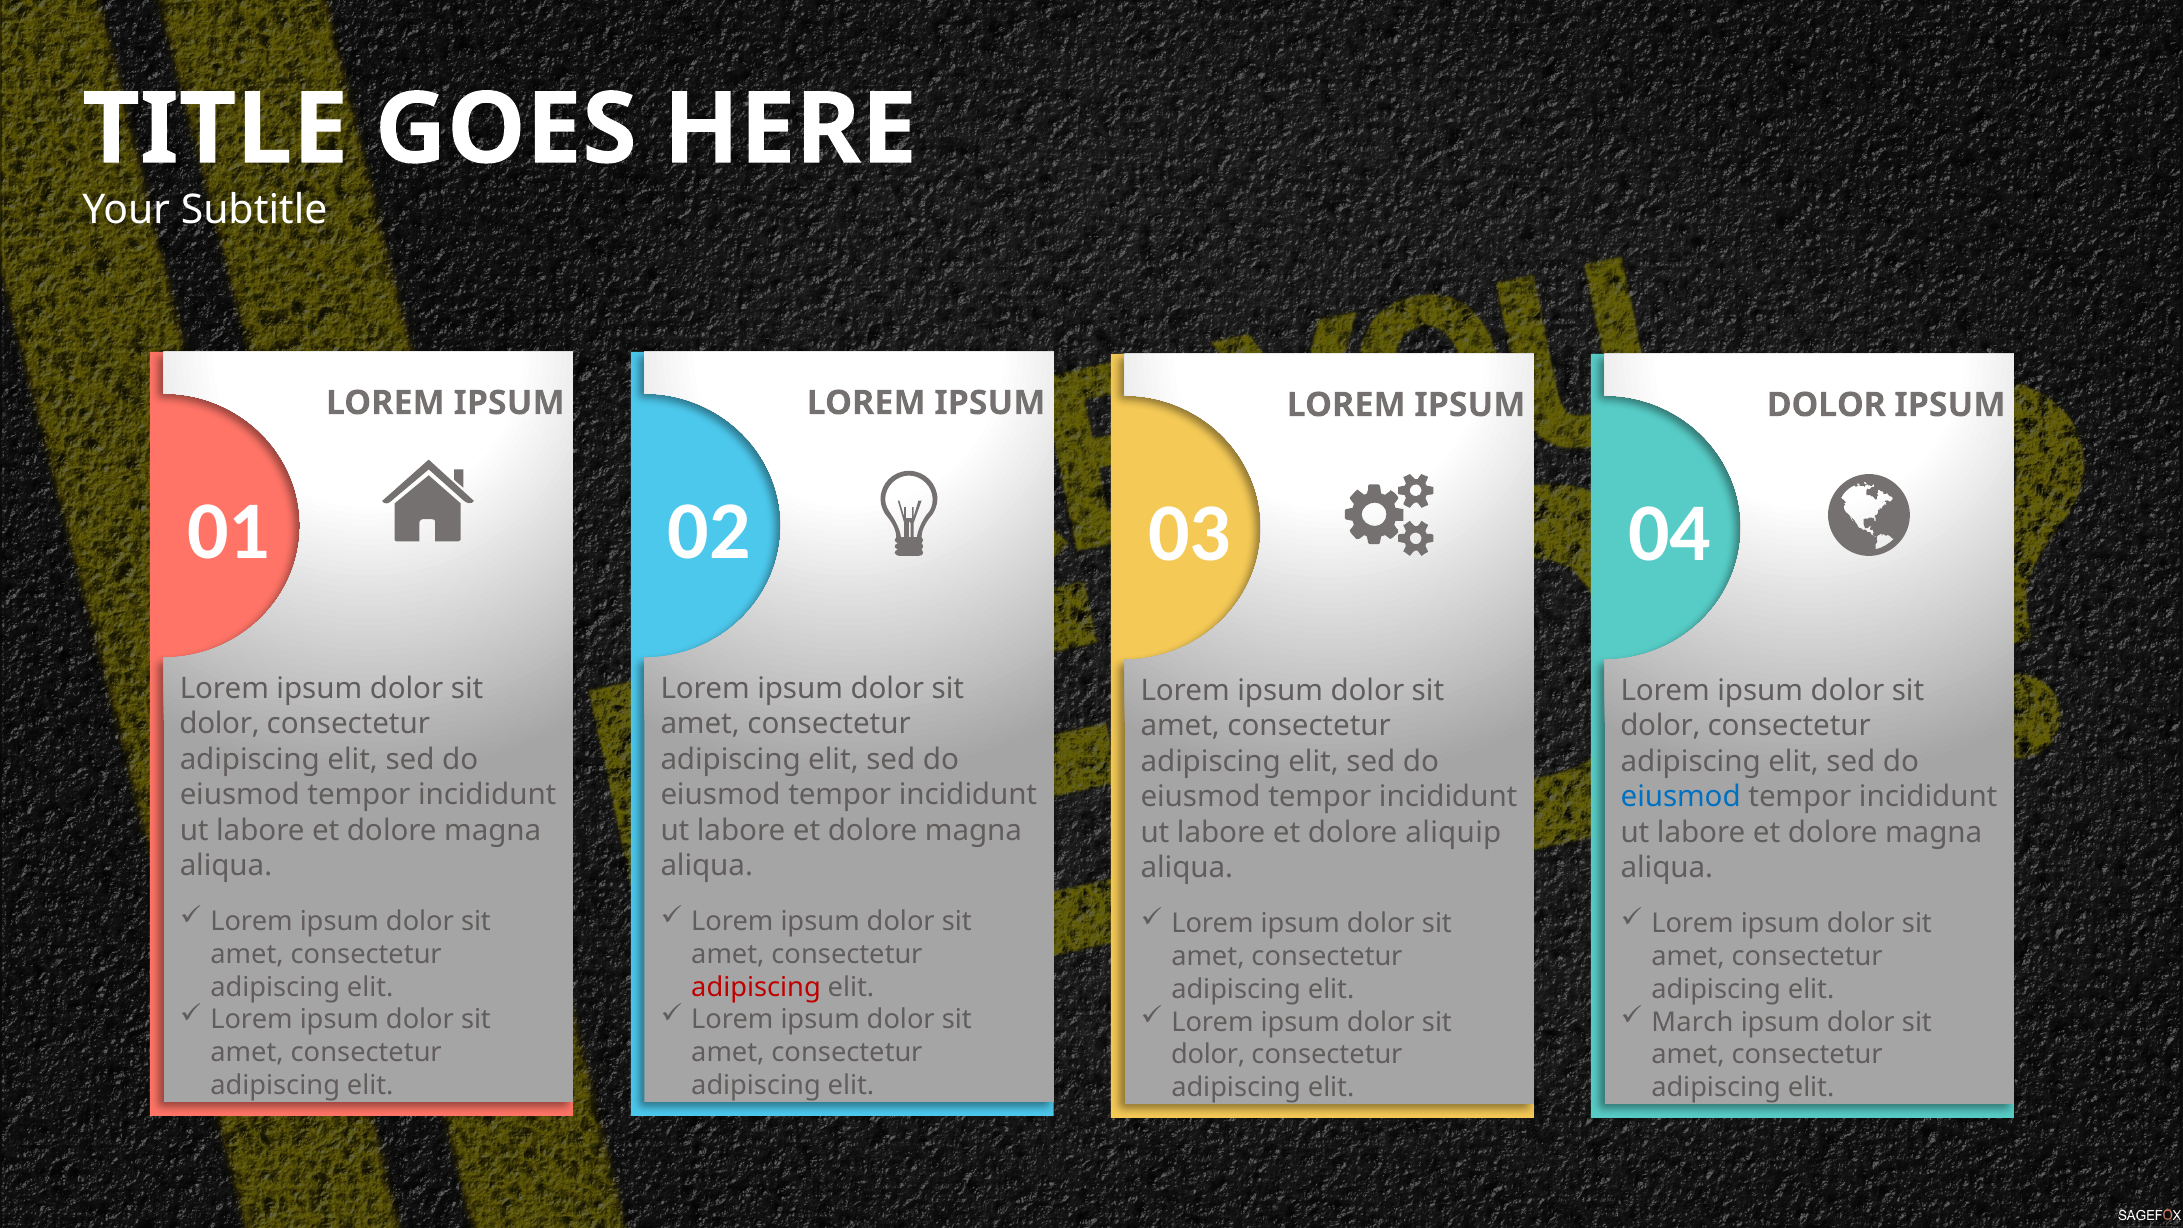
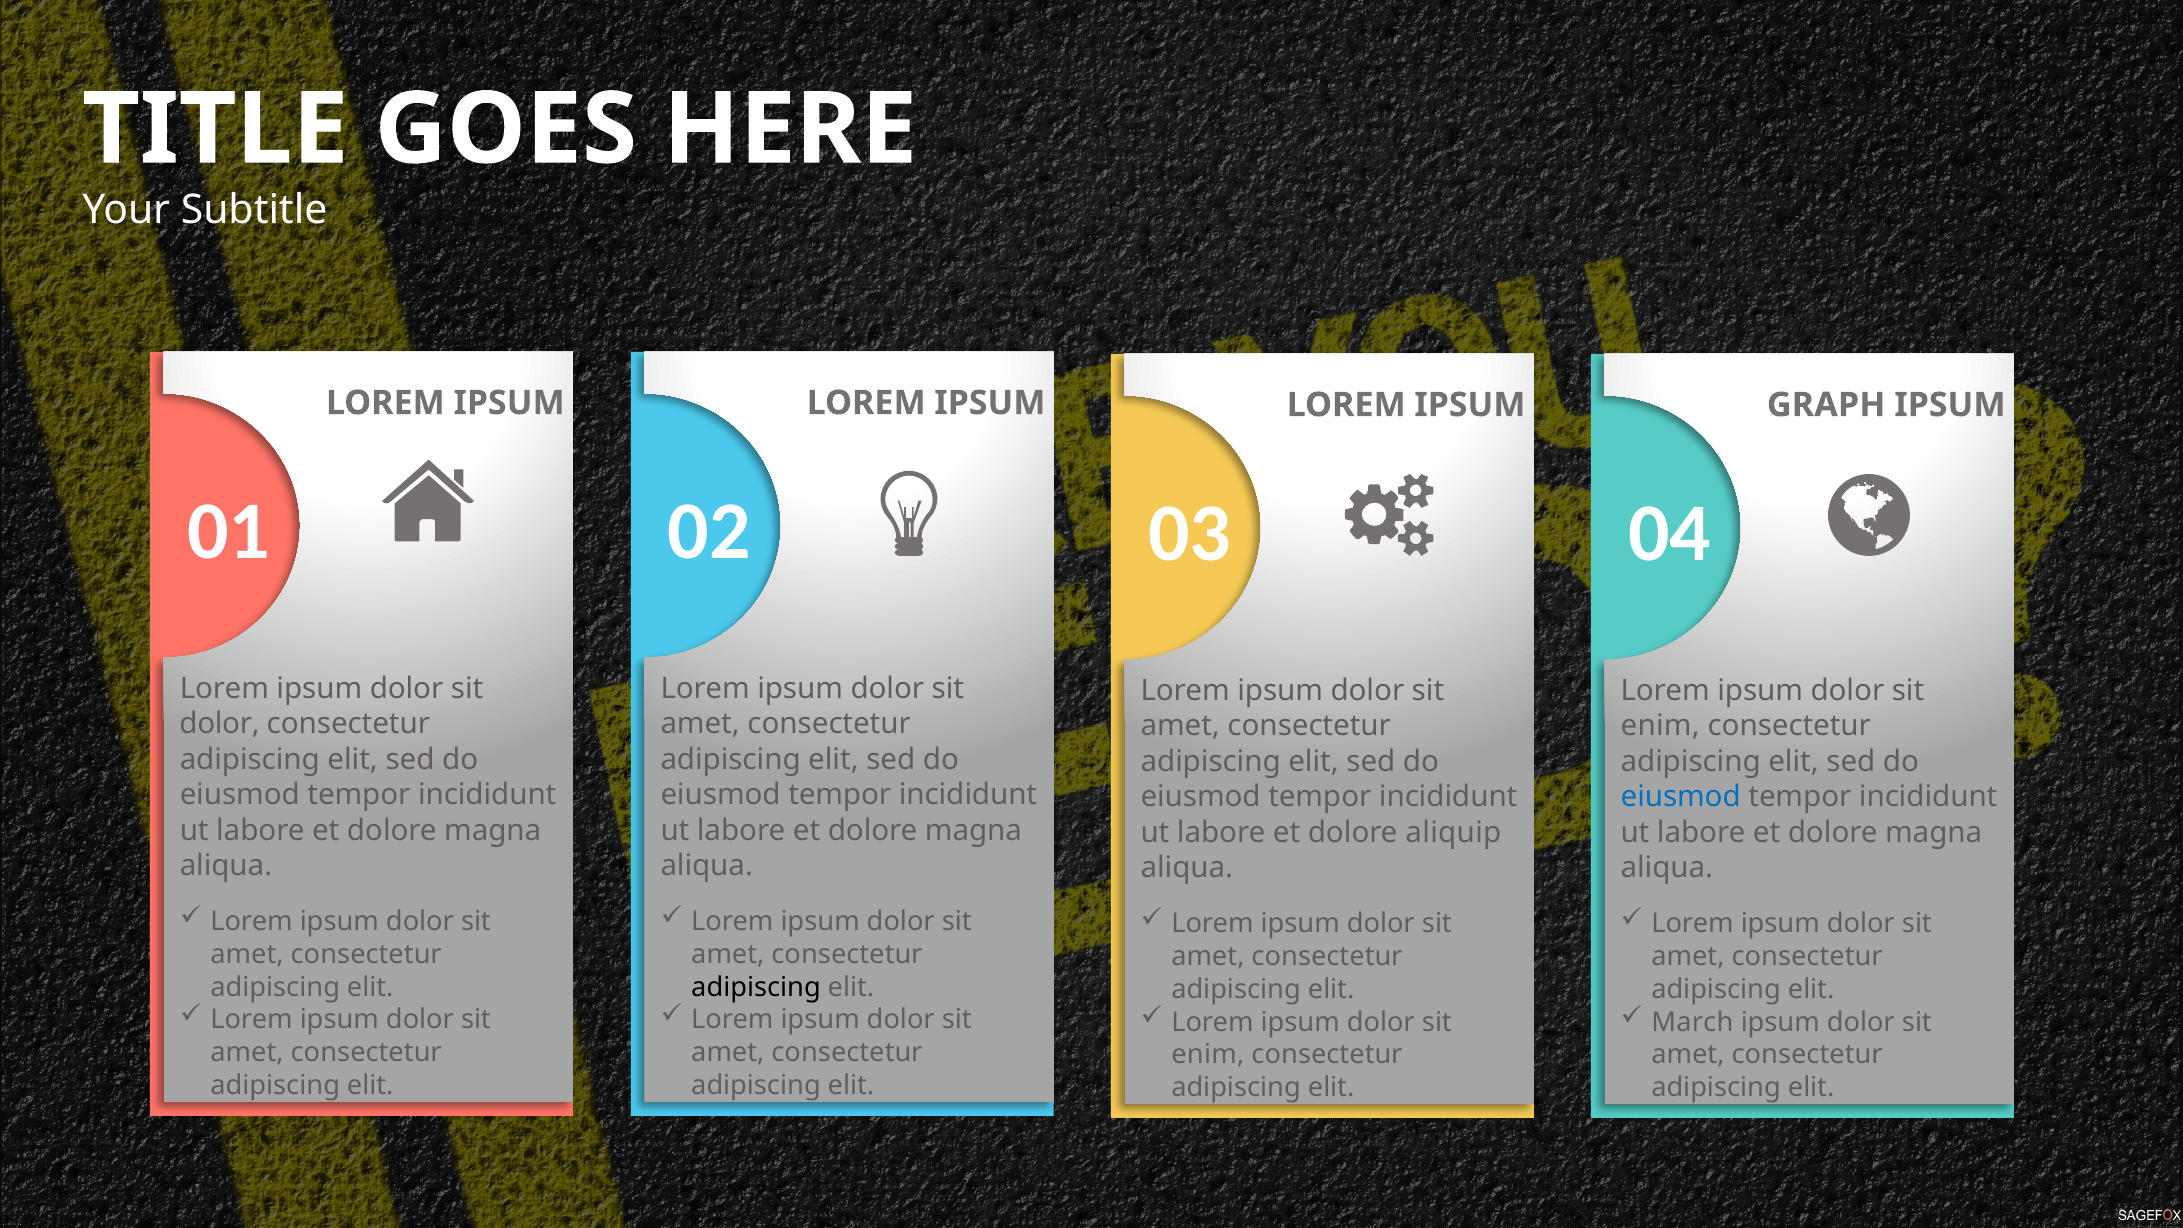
DOLOR: DOLOR -> GRAPH (1826, 405)
dolor: dolor -> enim (1660, 726)
adipiscing colour: red -> black (756, 987)
dolor: dolor -> enim (1208, 1055)
